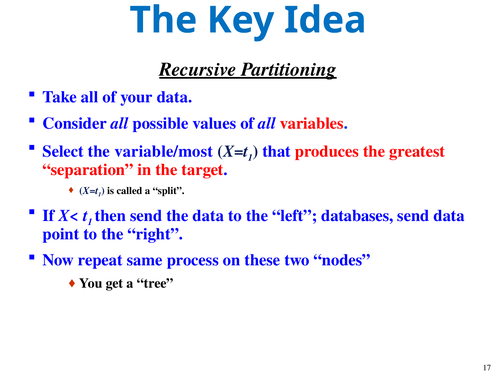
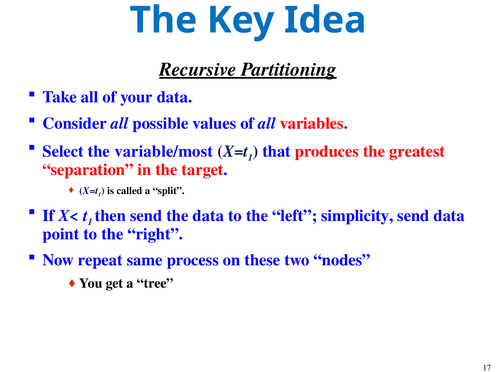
databases: databases -> simplicity (357, 216)
